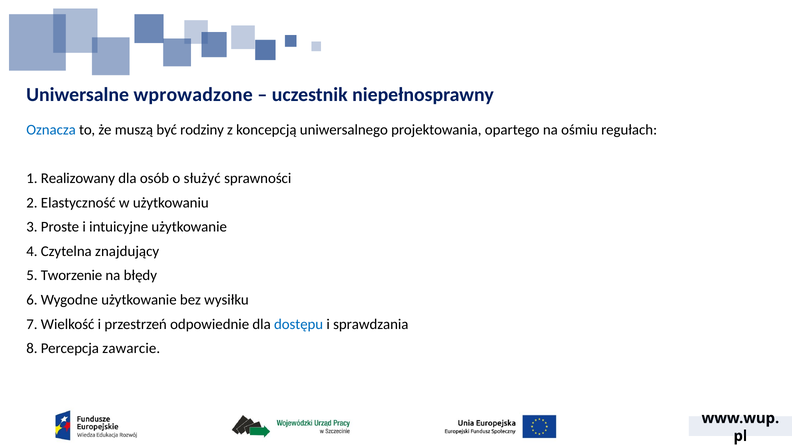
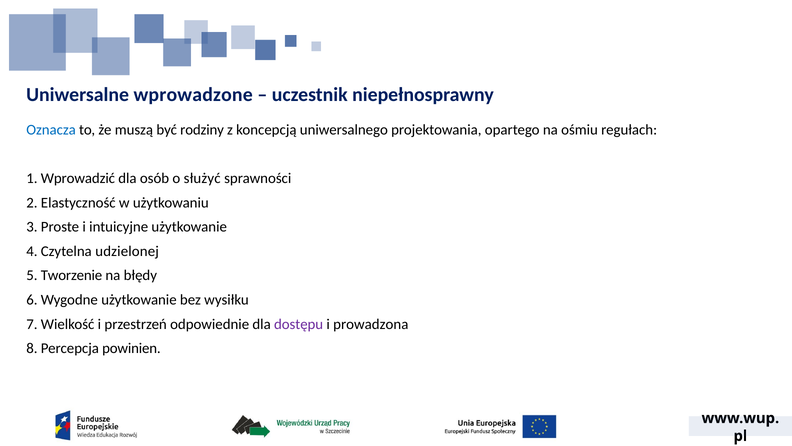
Realizowany: Realizowany -> Wprowadzić (78, 178)
znajdujący: znajdujący -> udzielonej (127, 251)
dostępu colour: blue -> purple (299, 324)
sprawdzania: sprawdzania -> prowadzona (371, 324)
zawarcie: zawarcie -> powinien (131, 348)
